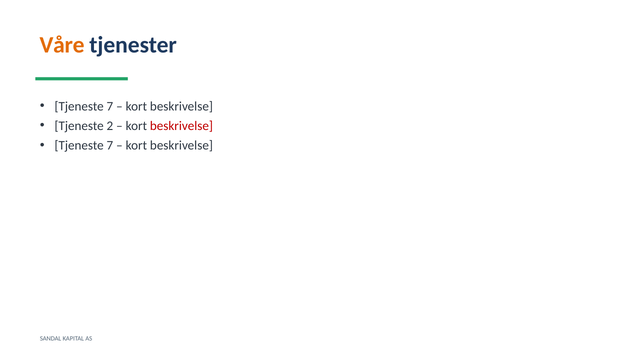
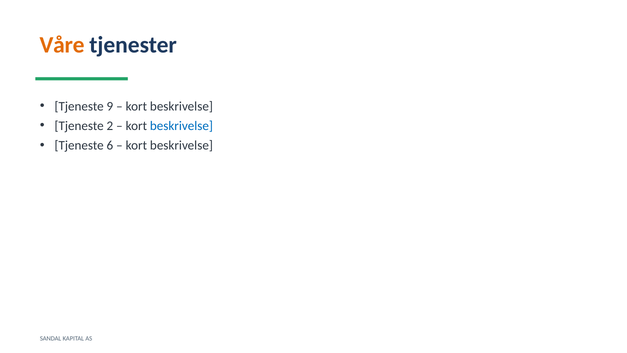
7: 7 -> 9 (110, 106)
beskrivelse colour: red -> blue (181, 126)
7: 7 -> 6 (110, 145)
